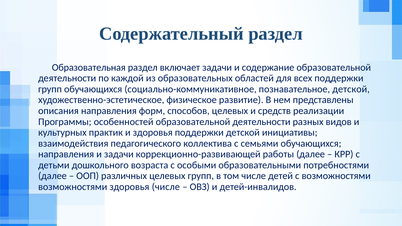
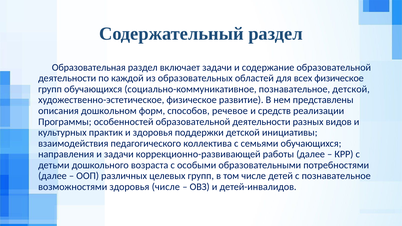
всех поддержки: поддержки -> физическое (339, 78)
описания направления: направления -> дошкольном (109, 111)
способов целевых: целевых -> речевое (230, 111)
с возможностями: возможностями -> познавательное (336, 176)
